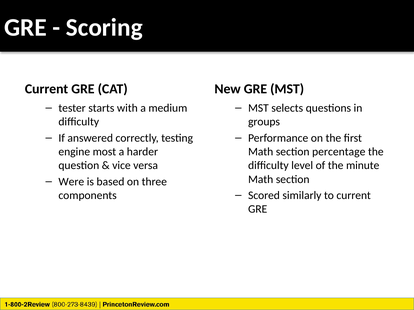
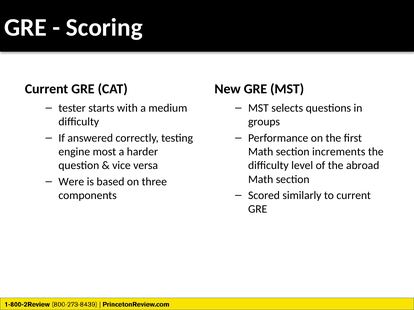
percentage: percentage -> increments (339, 152)
minute: minute -> abroad (363, 166)
